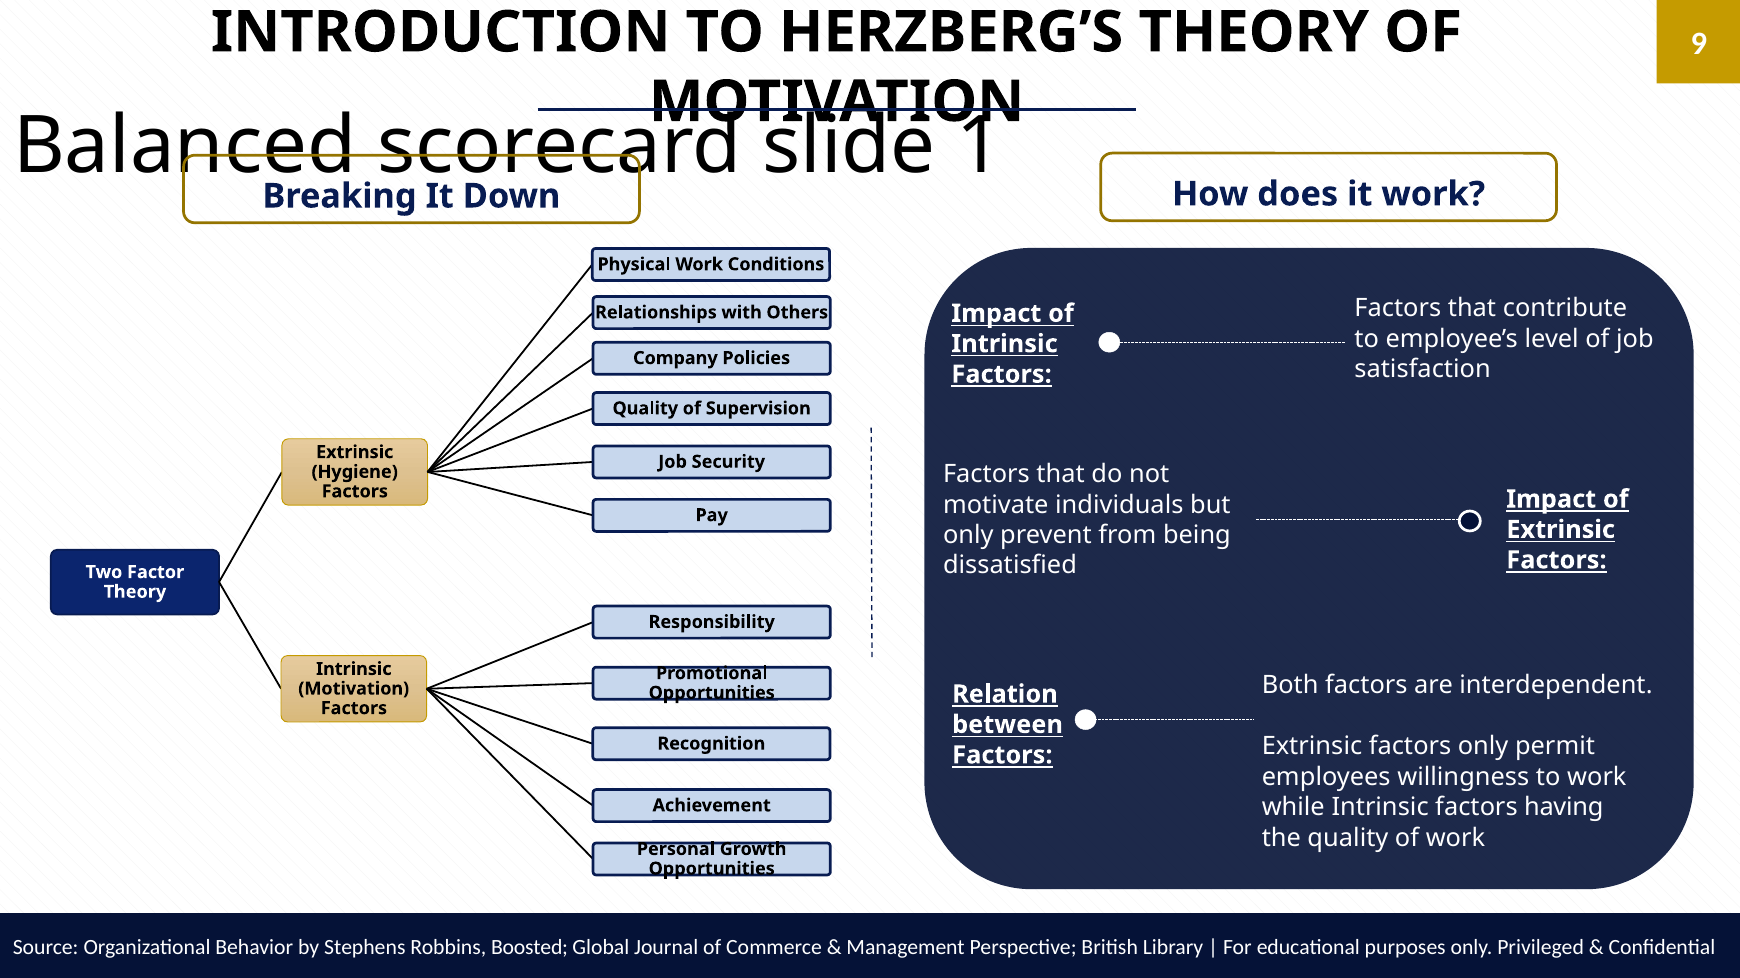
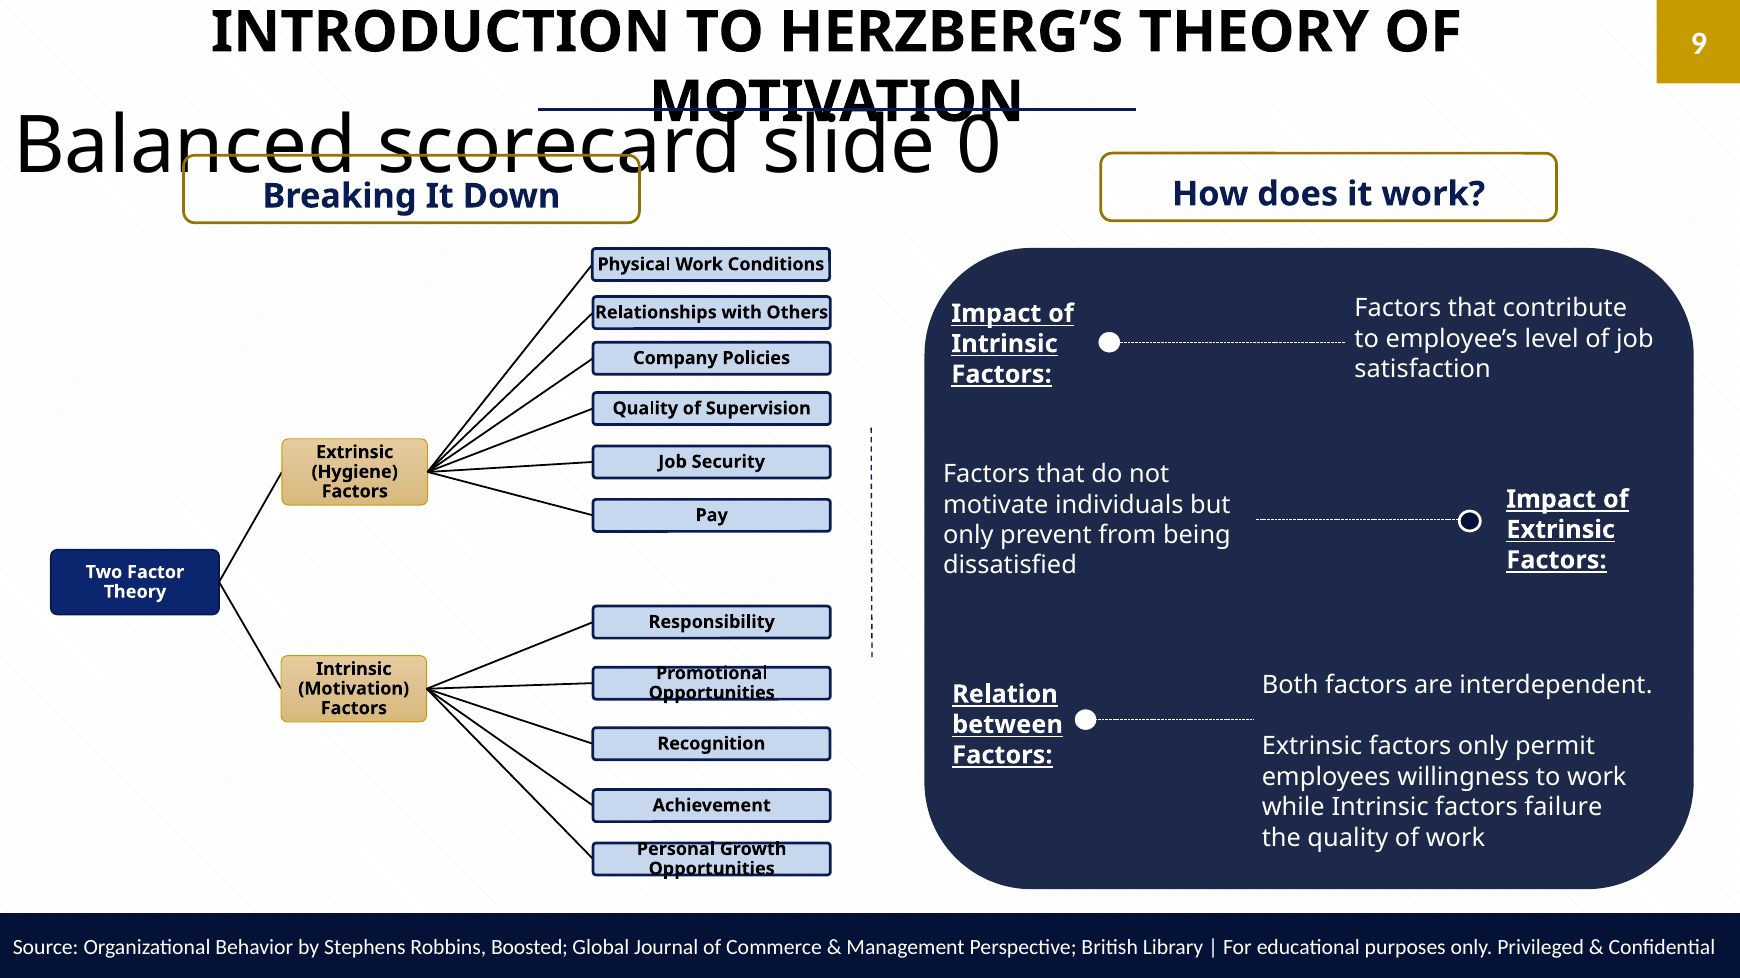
1: 1 -> 0 (979, 146)
having: having -> failure (1564, 808)
